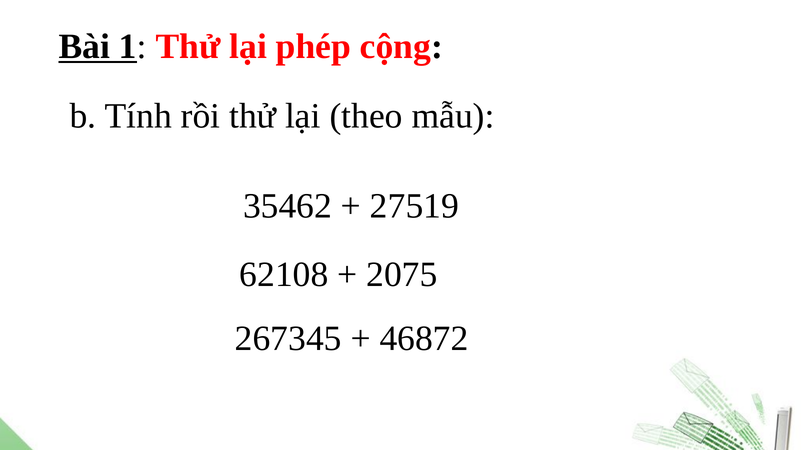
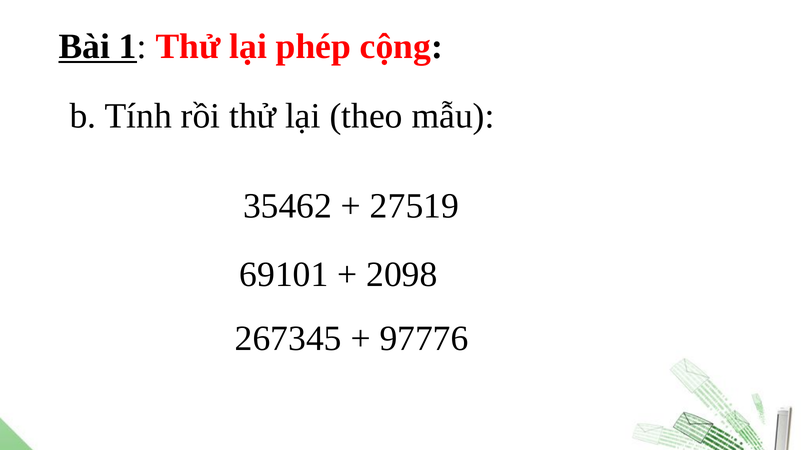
62108: 62108 -> 69101 (284, 275)
2075: 2075 -> 2098 (402, 275)
46872: 46872 -> 97776 (424, 339)
